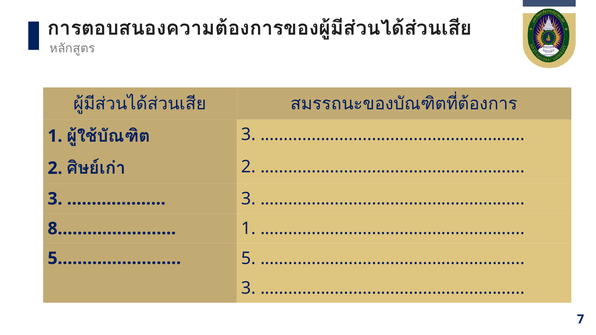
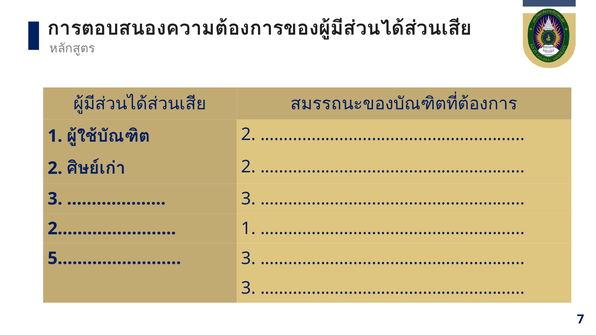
3: 3 -> 2 (249, 135)
8…………………: 8………………… -> 2………………… (112, 229)
5…………………… 5: 5 -> 3 (249, 258)
